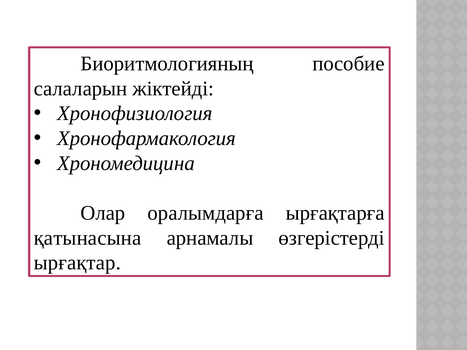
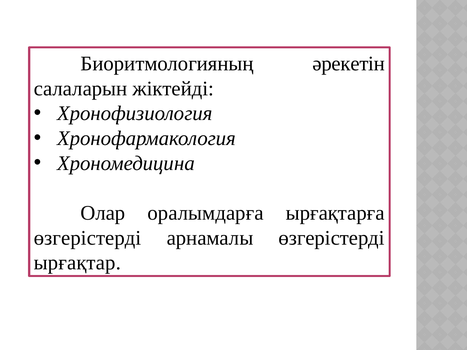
пособие: пособие -> әрекетін (349, 64)
қатынасына: қатынасына -> өзгерістерді (88, 238)
